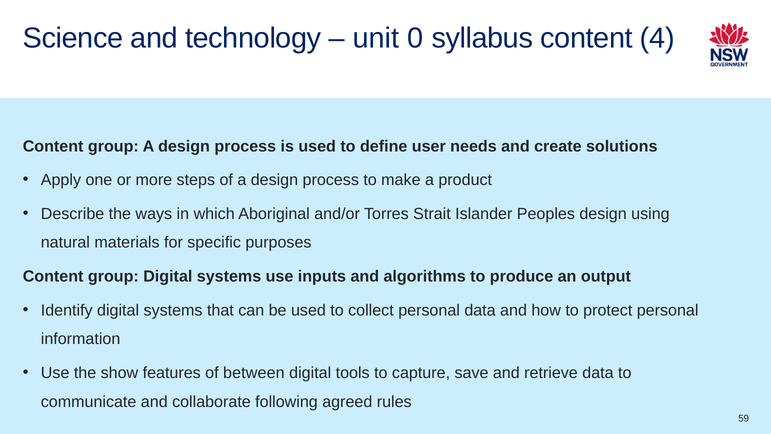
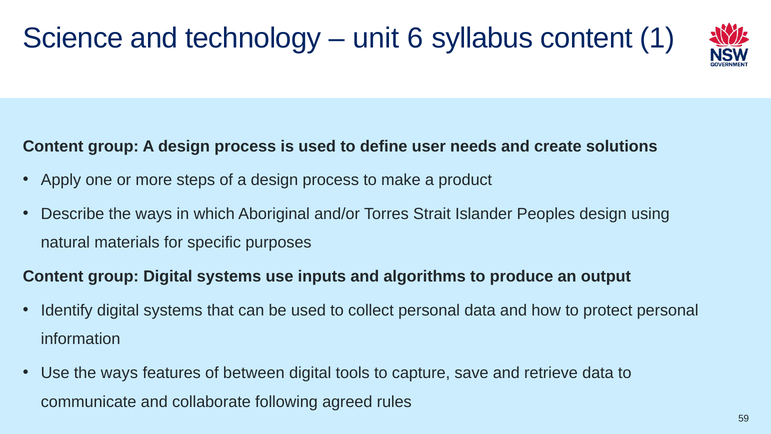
0: 0 -> 6 (415, 38)
4: 4 -> 1 (657, 38)
Use the show: show -> ways (119, 373)
